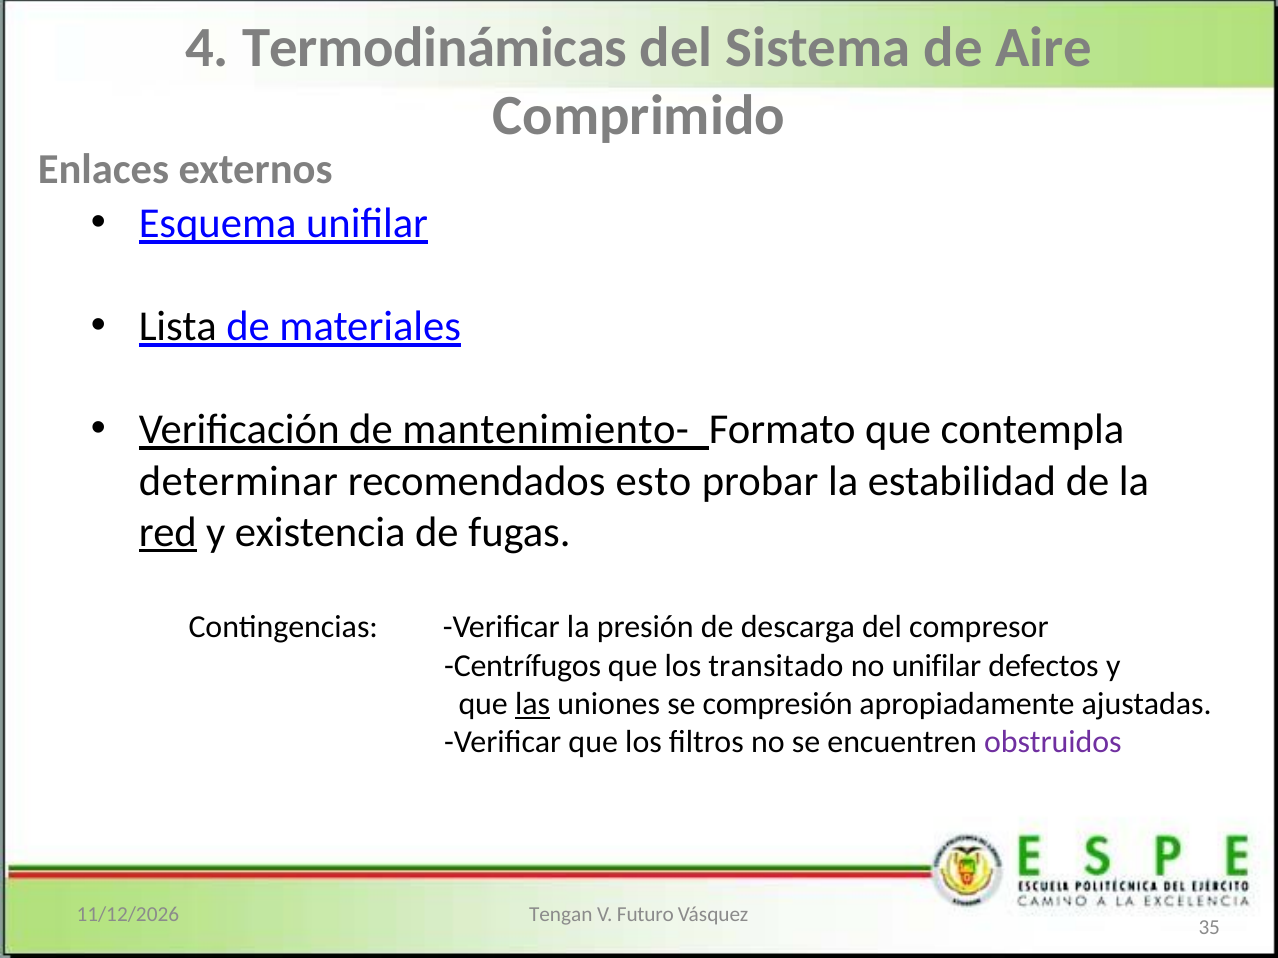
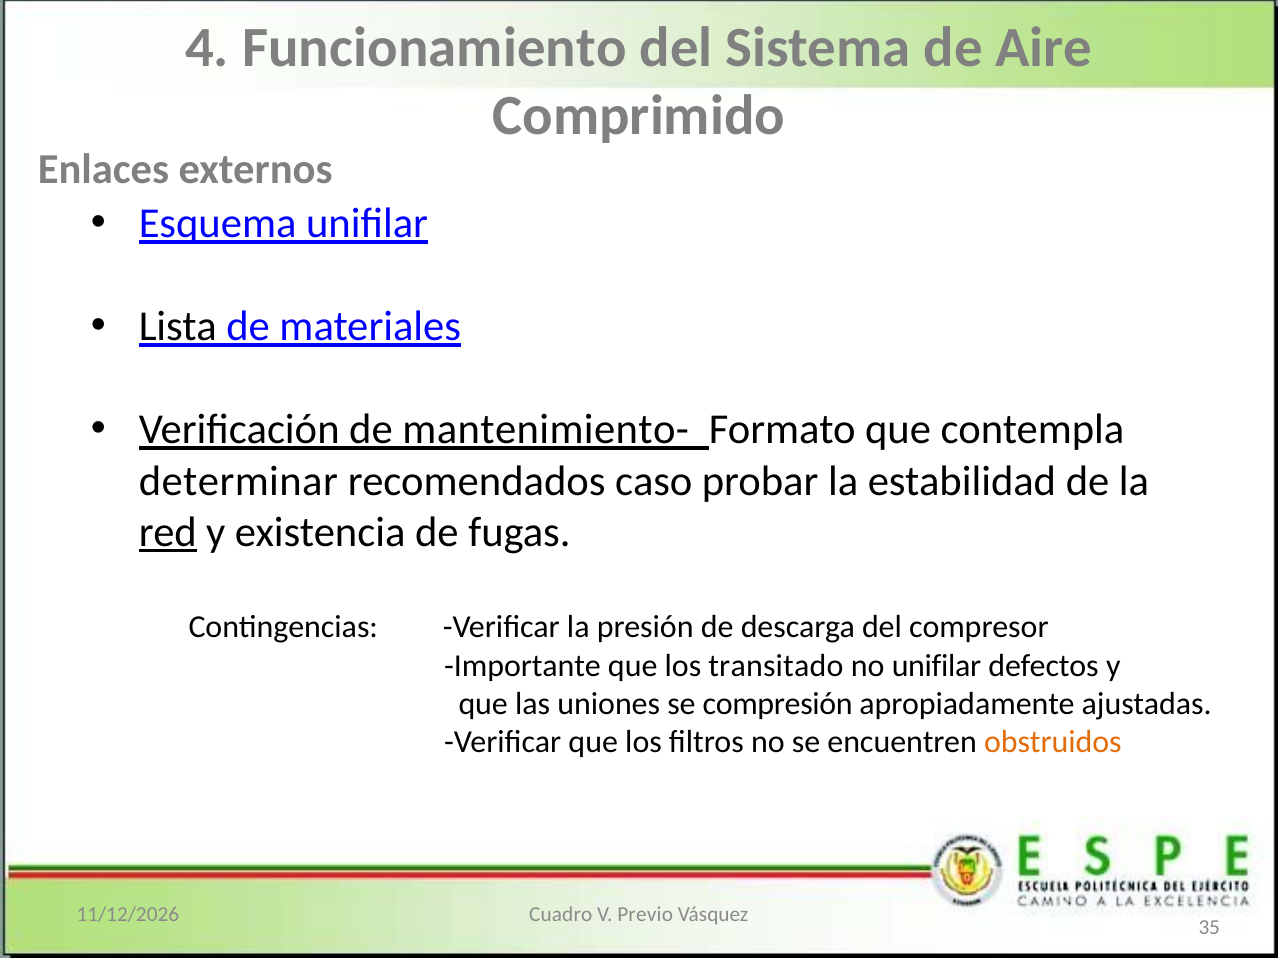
Termodinámicas: Termodinámicas -> Funcionamiento (434, 48)
esto: esto -> caso (654, 481)
Centrífugos: Centrífugos -> Importante (523, 666)
las underline: present -> none (533, 704)
obstruidos colour: purple -> orange (1053, 743)
Tengan: Tengan -> Cuadro (561, 915)
Futuro: Futuro -> Previo (645, 915)
